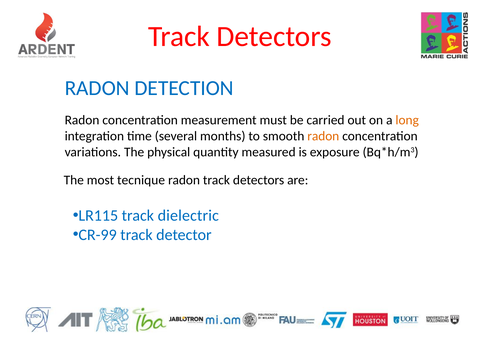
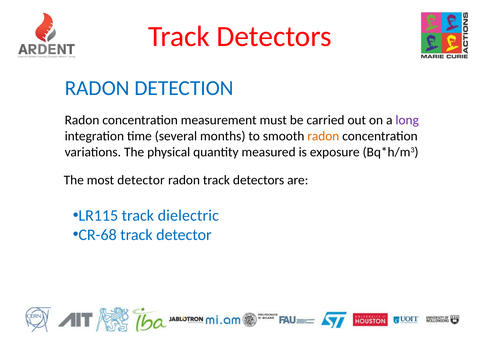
long colour: orange -> purple (407, 120)
most tecnique: tecnique -> detector (141, 180)
CR-99: CR-99 -> CR-68 (98, 235)
